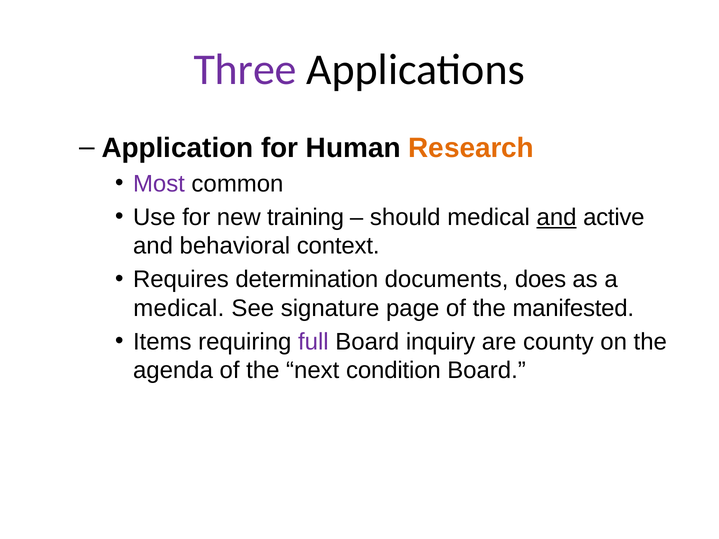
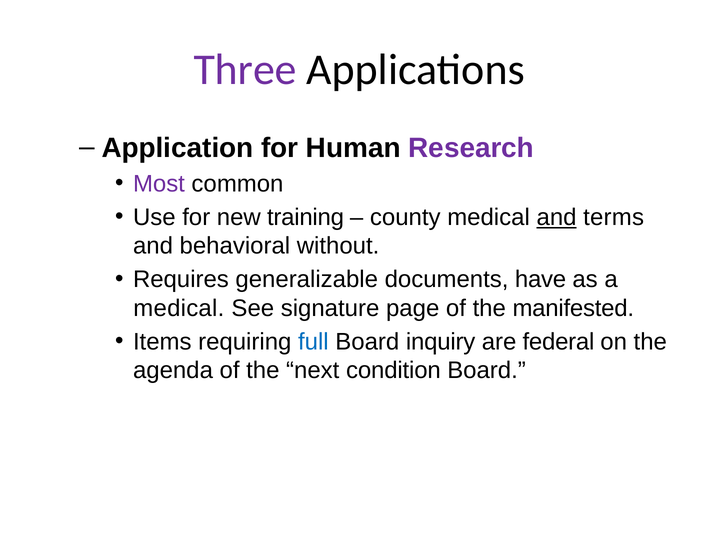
Research colour: orange -> purple (471, 148)
should: should -> county (405, 217)
active: active -> terms (614, 217)
context: context -> without (338, 246)
determination: determination -> generalizable (307, 280)
does: does -> have (541, 280)
full colour: purple -> blue (313, 342)
county: county -> federal (558, 342)
